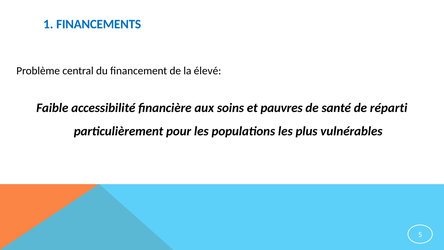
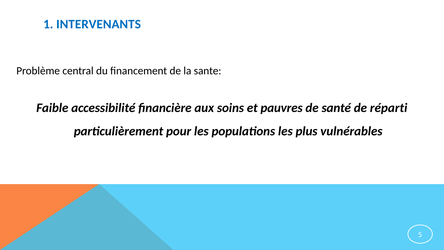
FINANCEMENTS: FINANCEMENTS -> INTERVENANTS (99, 24)
élevé: élevé -> sante (208, 71)
